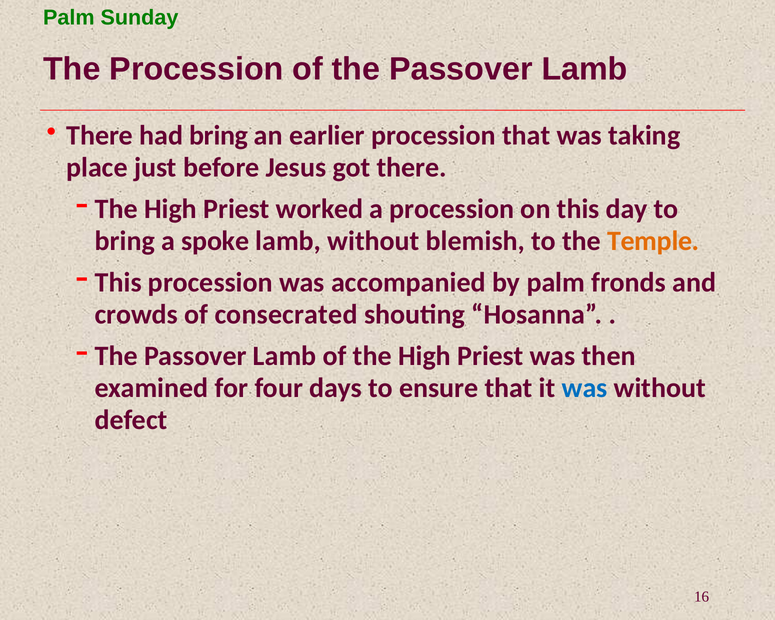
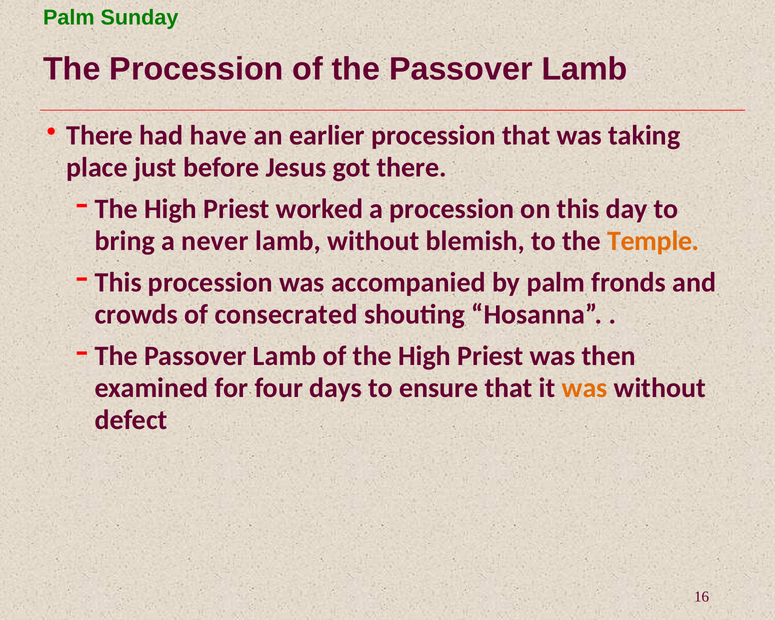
had bring: bring -> have (218, 136)
spoke: spoke -> never (215, 241)
was colour: blue -> orange (585, 388)
